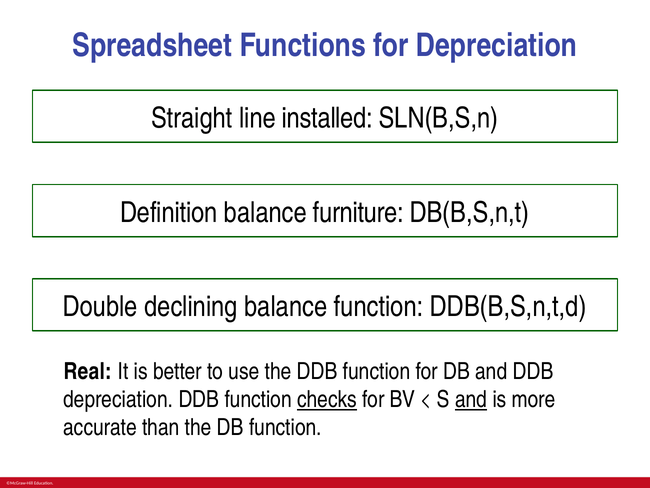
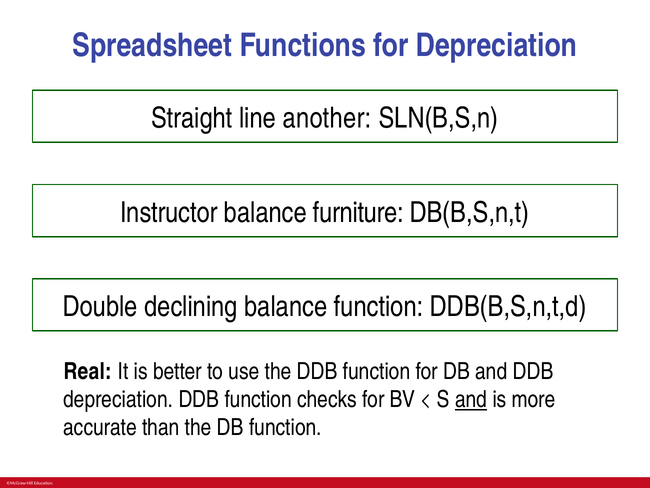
installed: installed -> another (327, 118)
Definition: Definition -> Instructor (169, 212)
checks underline: present -> none (327, 399)
